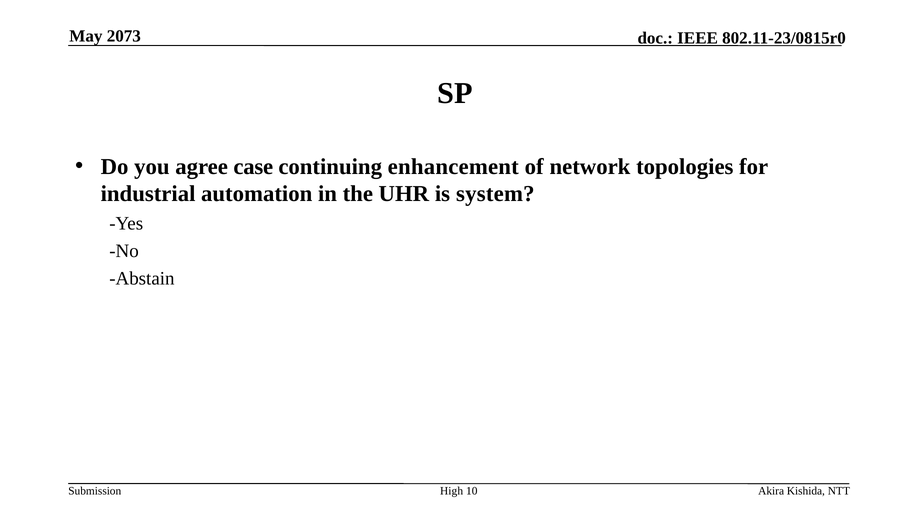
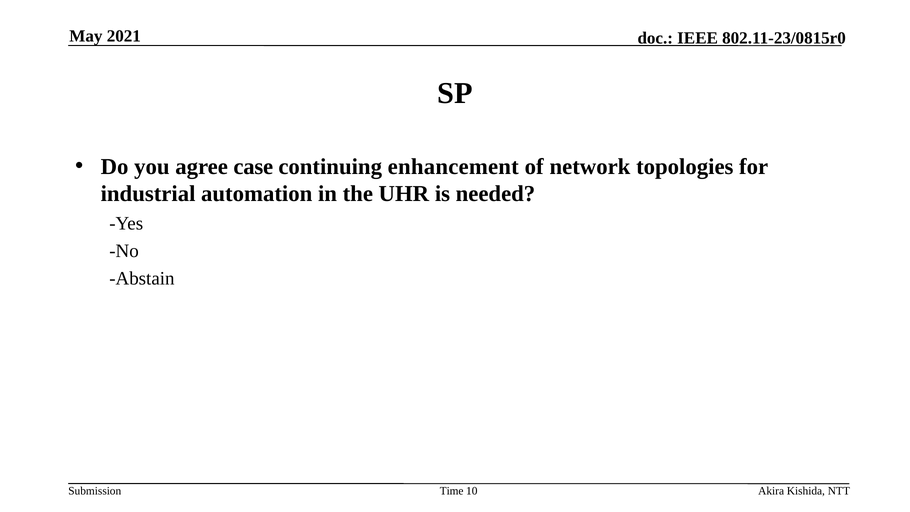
2073: 2073 -> 2021 (124, 36)
system: system -> needed (495, 194)
High: High -> Time (452, 491)
